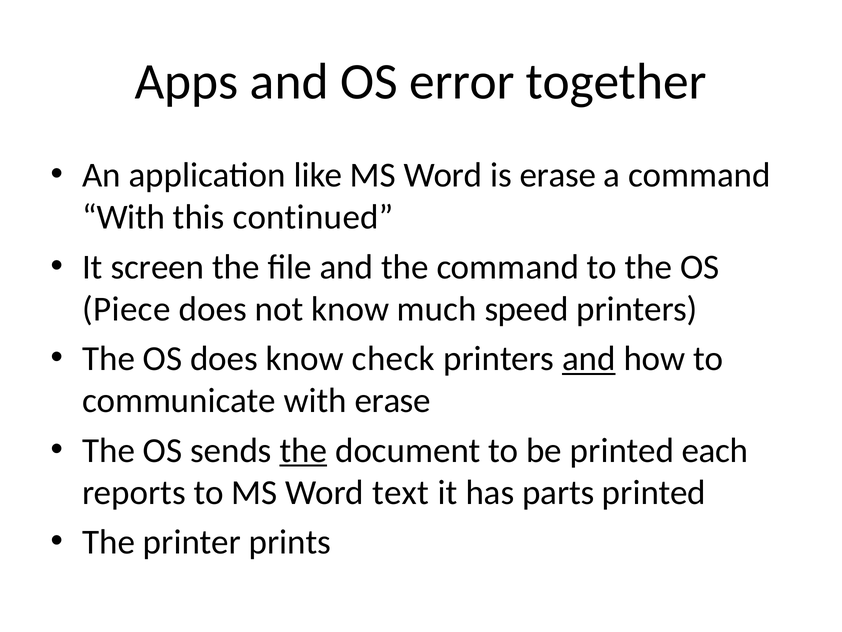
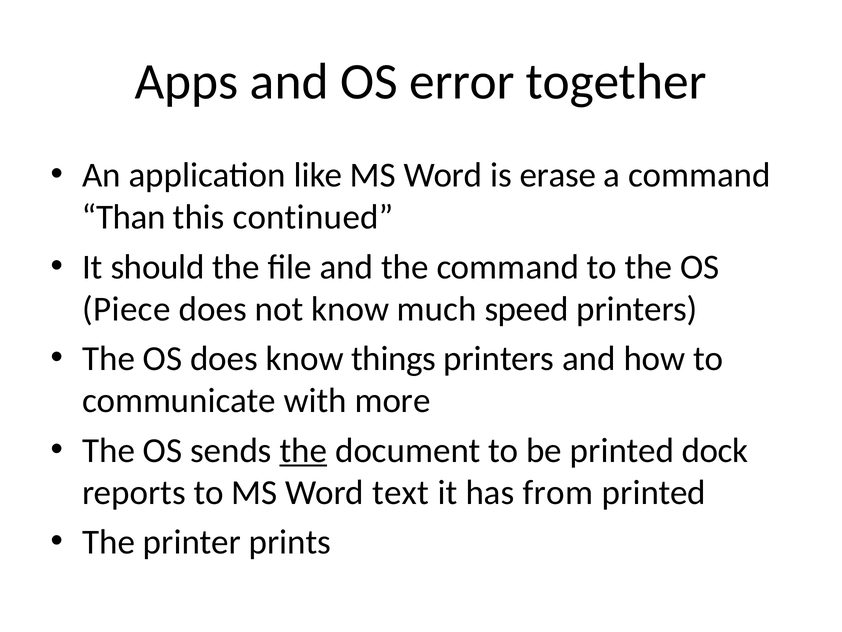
With: With -> Than (124, 217)
screen: screen -> should (158, 267)
check: check -> things (394, 358)
and underline: present -> none (589, 358)
with erase: erase -> more (393, 401)
each: each -> dock (715, 450)
parts: parts -> from (558, 492)
